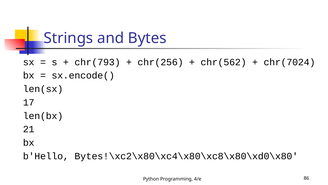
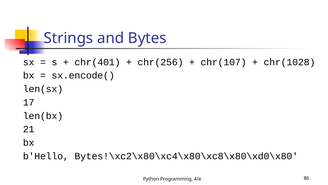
chr(793: chr(793 -> chr(401 (97, 62)
chr(562: chr(562 -> chr(107 (224, 62)
chr(7024: chr(7024 -> chr(1028 (289, 62)
